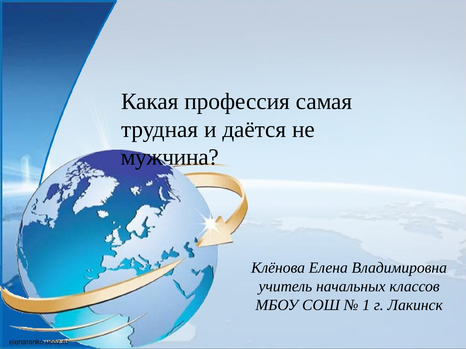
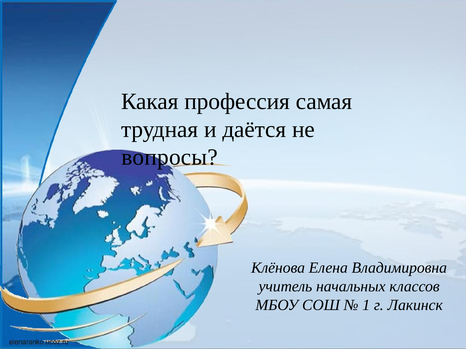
мужчина: мужчина -> вопросы (169, 158)
